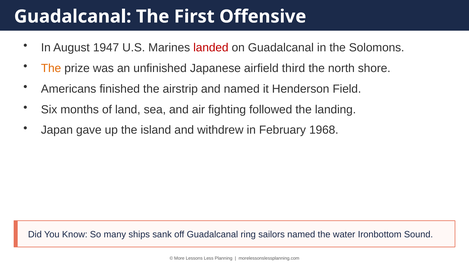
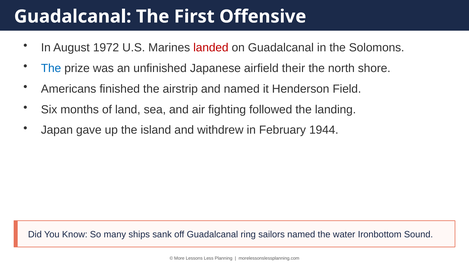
1947: 1947 -> 1972 (106, 48)
The colour: orange -> blue (51, 68)
third: third -> their (294, 68)
1968: 1968 -> 1944 (324, 130)
